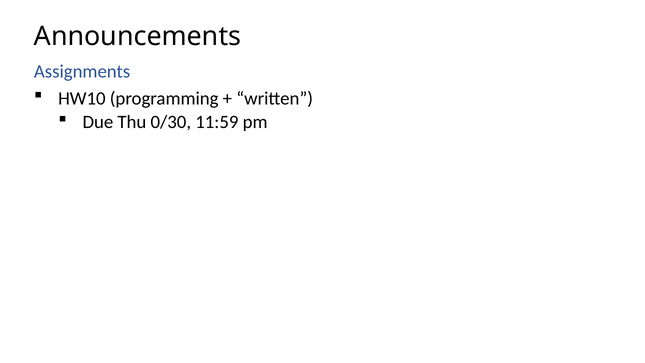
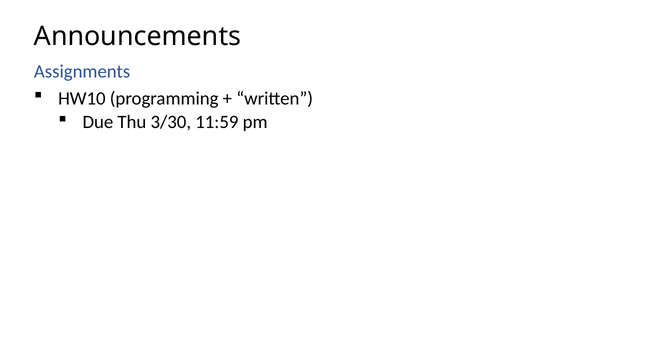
0/30: 0/30 -> 3/30 (171, 122)
